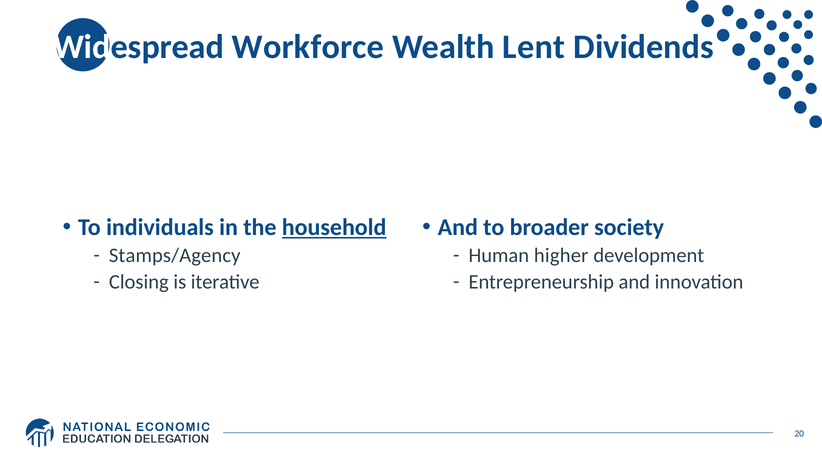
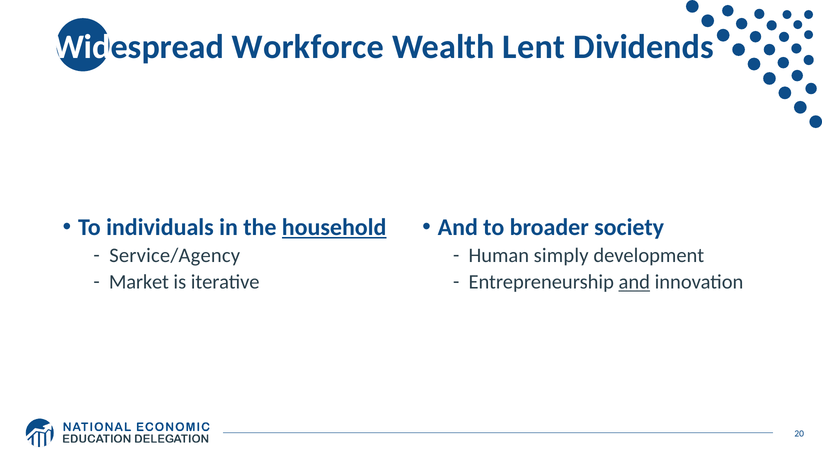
Stamps/Agency: Stamps/Agency -> Service/Agency (175, 255)
higher: higher -> simply (561, 255)
Closing: Closing -> Market (139, 282)
and underline: none -> present (634, 282)
